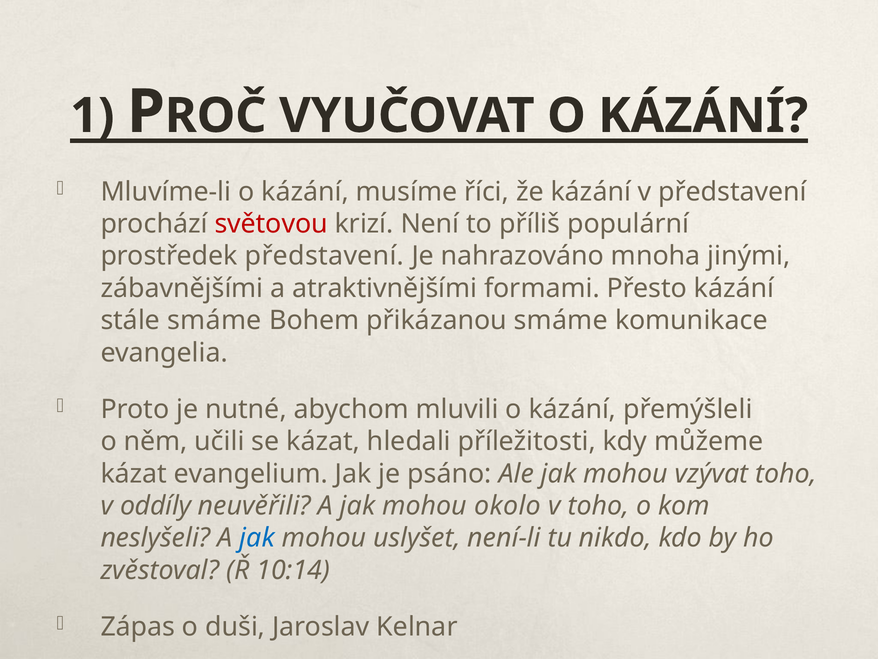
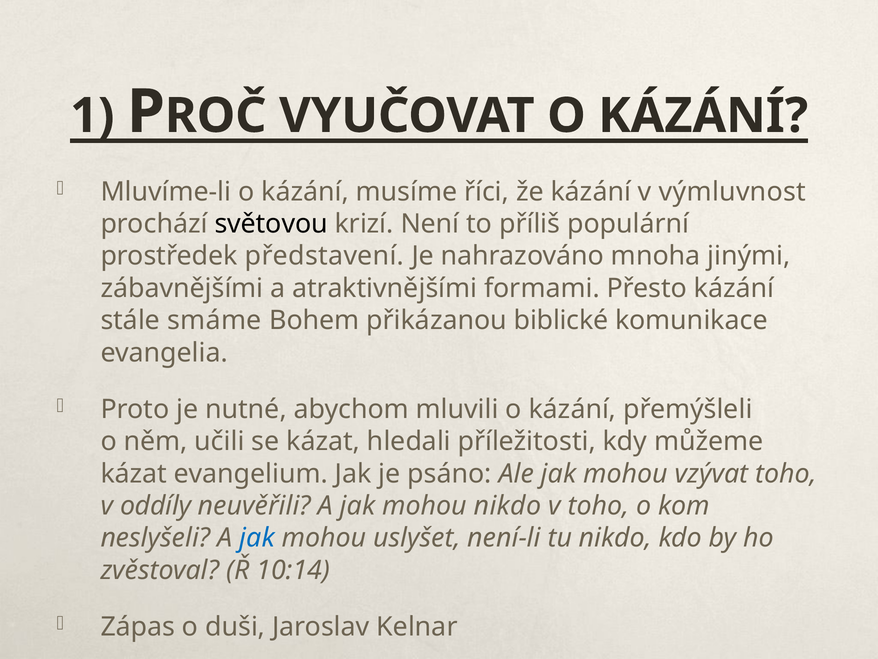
v představení: představení -> výmluvnost (732, 191)
světovou colour: red -> black (271, 224)
přikázanou smáme: smáme -> biblické (561, 320)
mohou okolo: okolo -> nikdo (508, 506)
